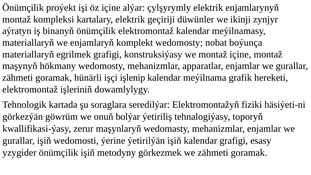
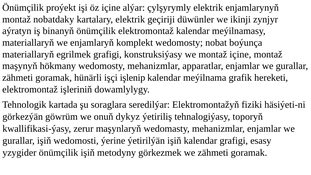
kompleksi: kompleksi -> nobatdaky (54, 19)
bolýar: bolýar -> dykyz (128, 117)
